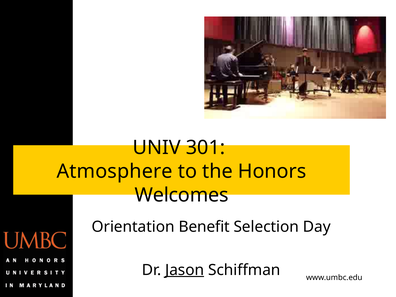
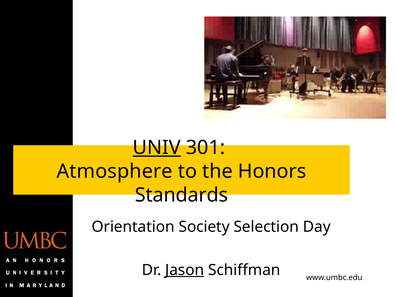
UNIV underline: none -> present (157, 148)
Welcomes: Welcomes -> Standards (182, 195)
Benefit: Benefit -> Society (204, 227)
